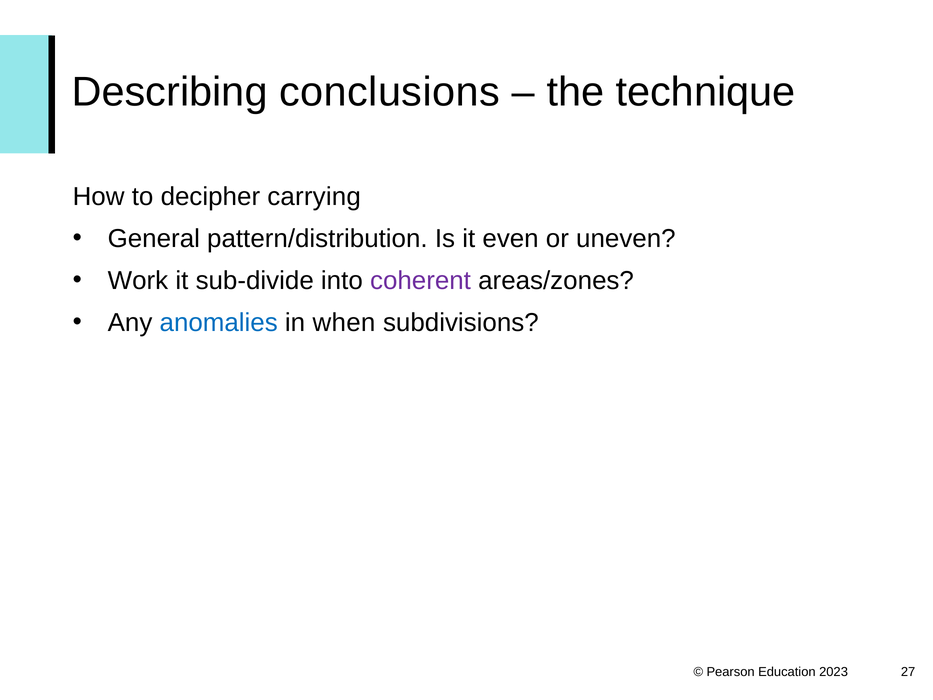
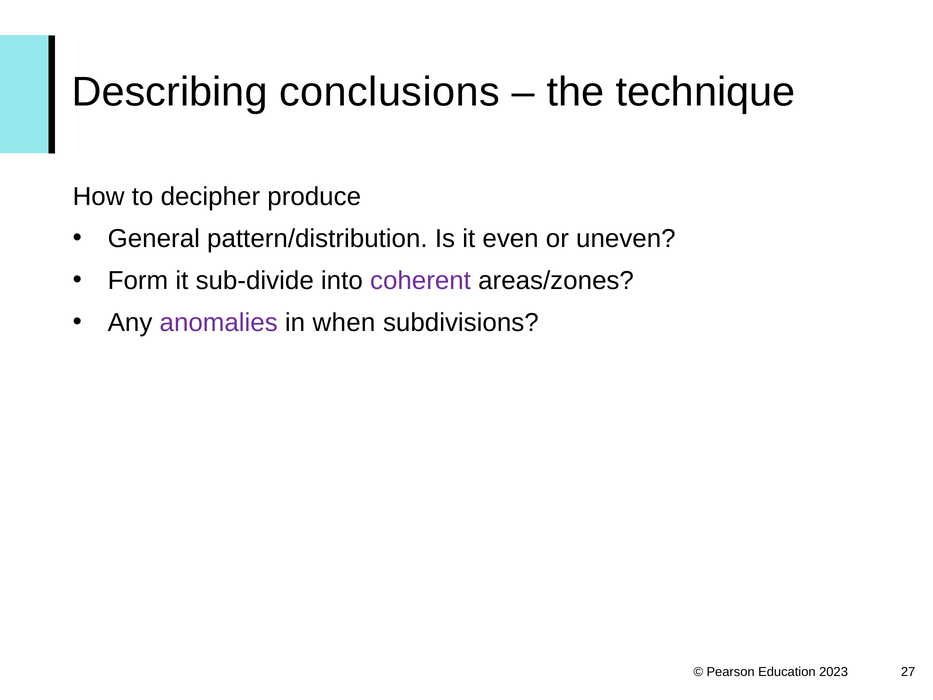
carrying: carrying -> produce (314, 196)
Work: Work -> Form (138, 280)
anomalies colour: blue -> purple (219, 322)
